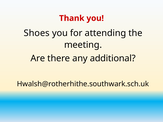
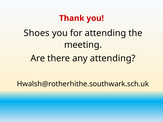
any additional: additional -> attending (113, 58)
